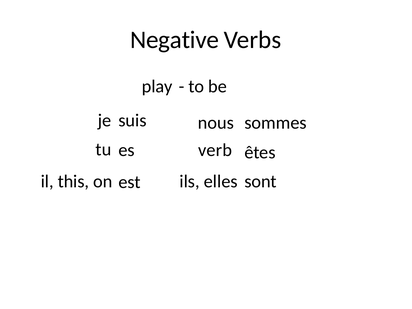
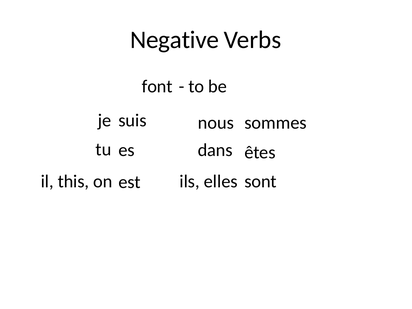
play: play -> font (157, 86)
verb: verb -> dans (215, 150)
